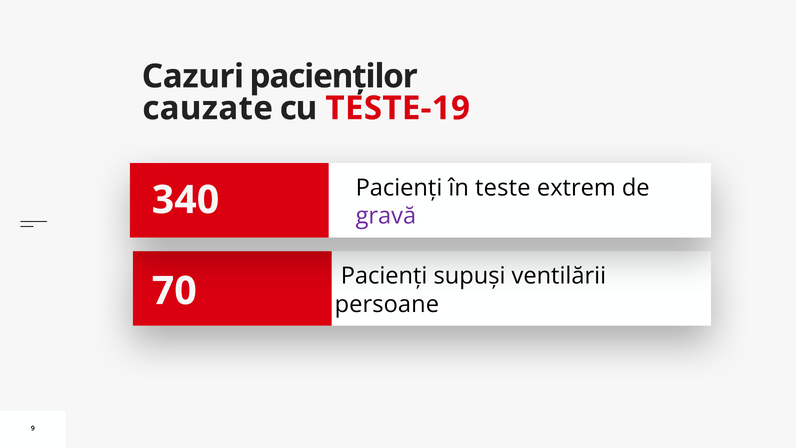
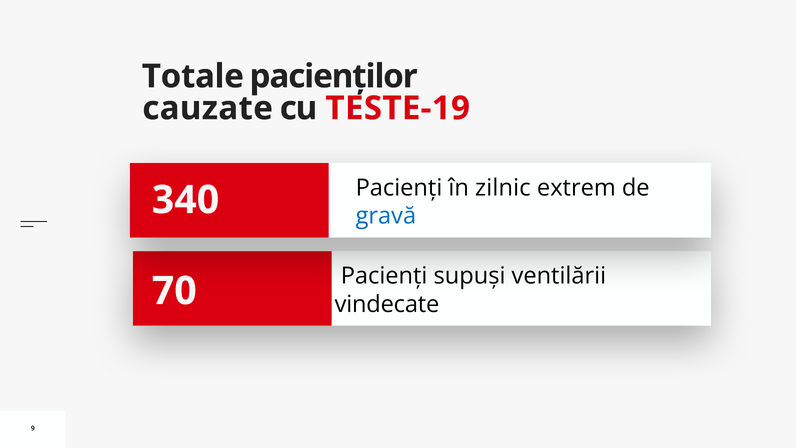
Cazuri: Cazuri -> Totale (193, 76)
teste: teste -> zilnic (503, 188)
gravă colour: purple -> blue (386, 216)
persoane: persoane -> vindecate (387, 304)
